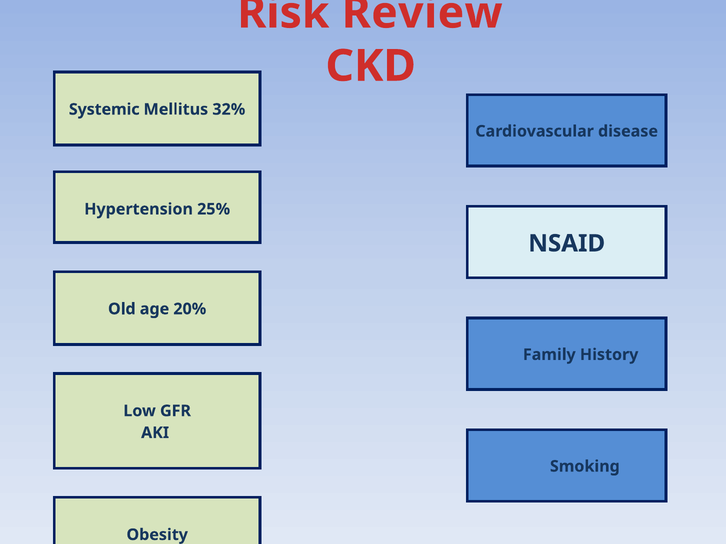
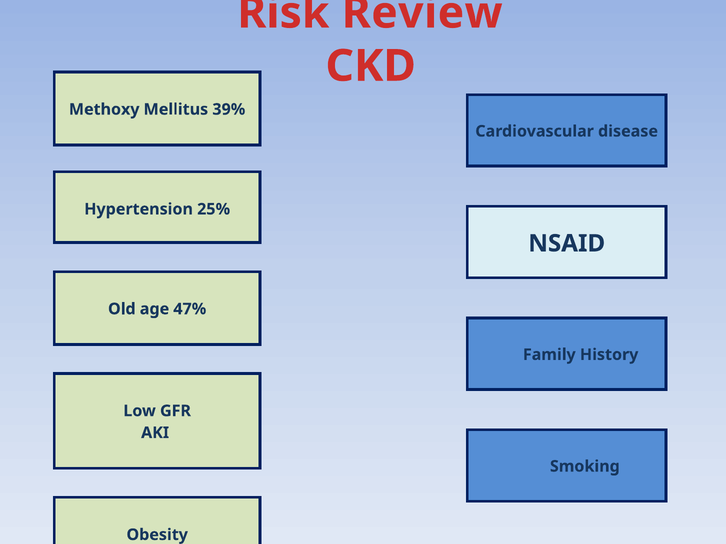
Systemic: Systemic -> Methoxy (104, 109)
32%: 32% -> 39% (229, 109)
20%: 20% -> 47% (190, 309)
